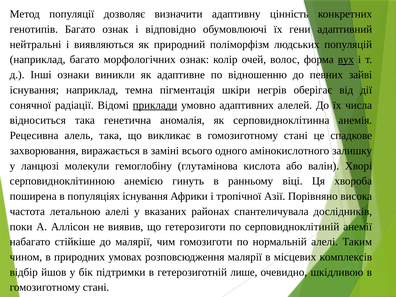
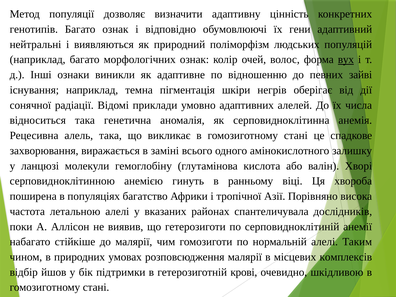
приклади underline: present -> none (155, 105)
популяціях існування: існування -> багатство (145, 196)
лише: лише -> крові (244, 272)
